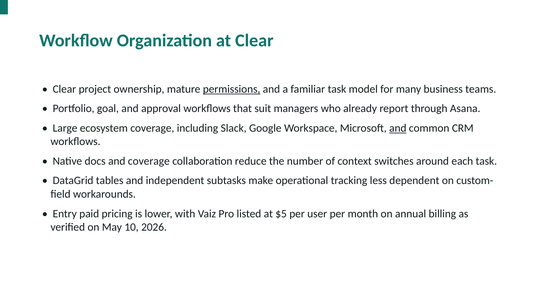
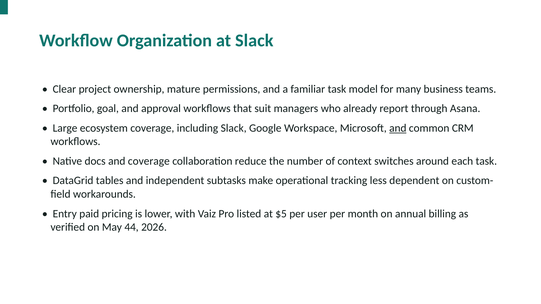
at Clear: Clear -> Slack (254, 41)
permissions underline: present -> none (232, 89)
10: 10 -> 44 (132, 227)
